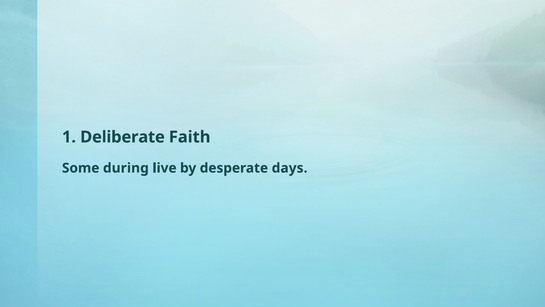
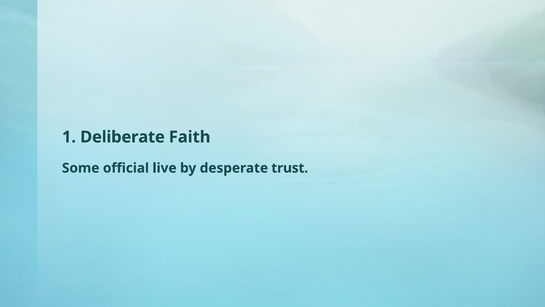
during: during -> official (126, 168)
days: days -> trust (290, 168)
